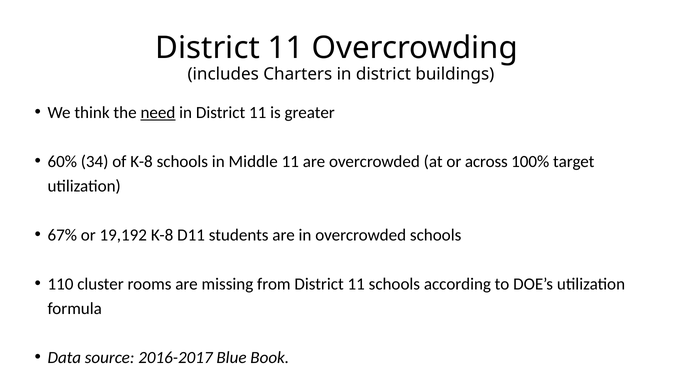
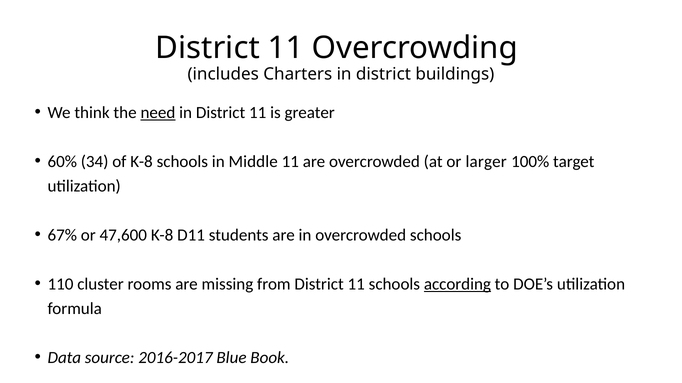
across: across -> larger (486, 162)
19,192: 19,192 -> 47,600 (123, 235)
according underline: none -> present (457, 284)
